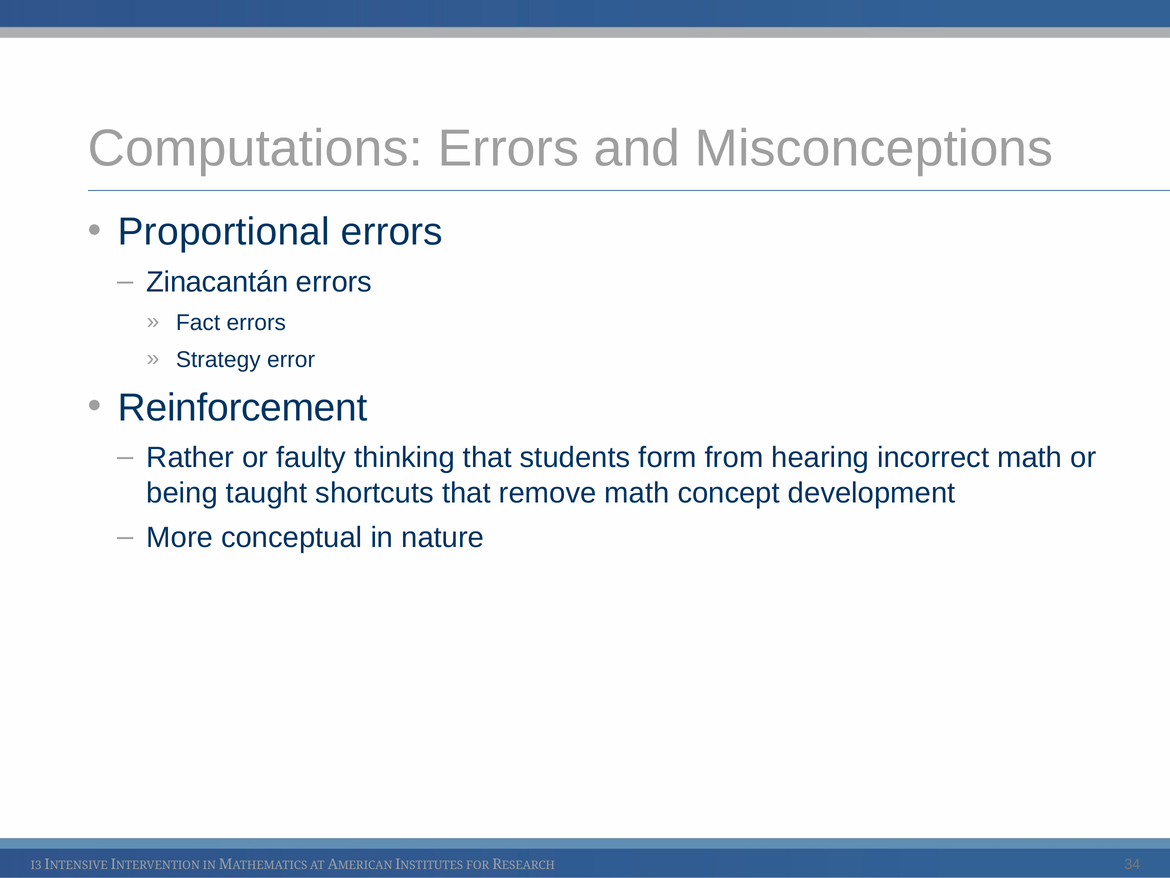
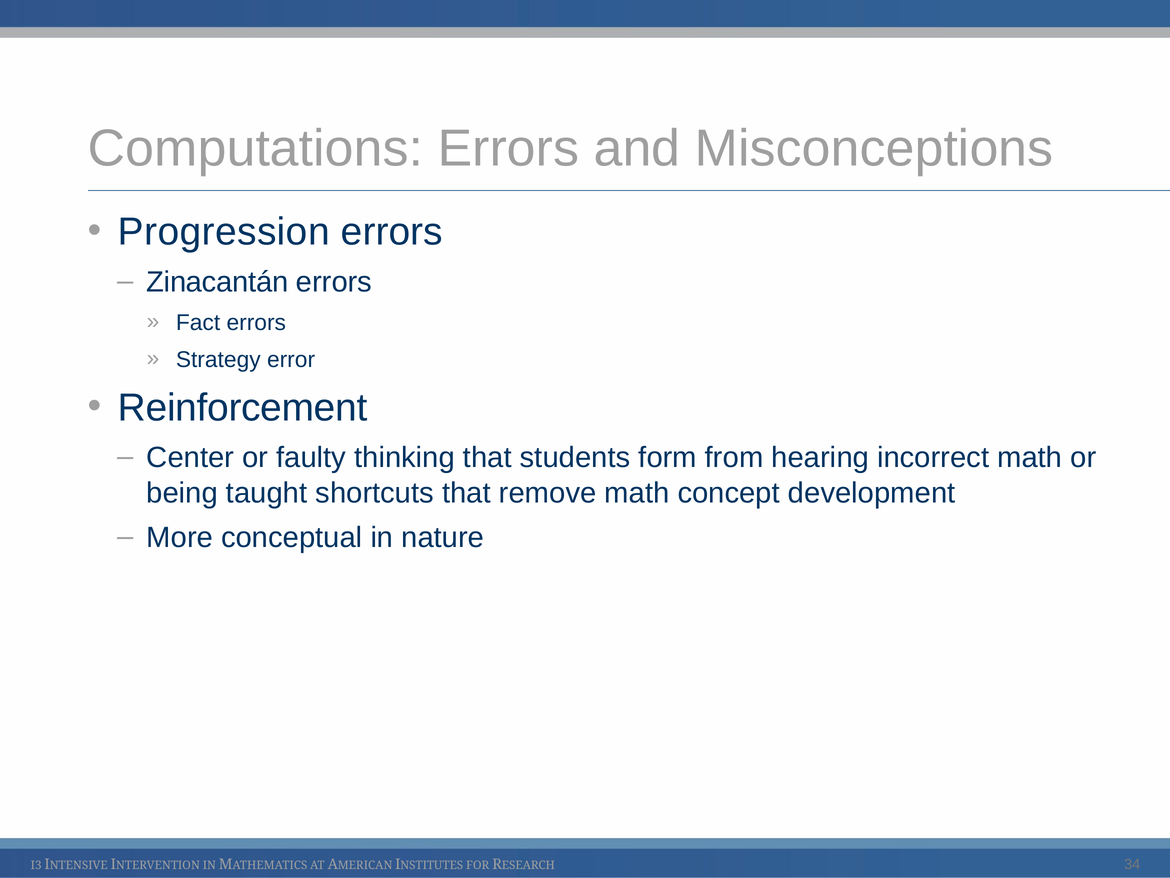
Proportional: Proportional -> Progression (224, 232)
Rather: Rather -> Center (190, 457)
